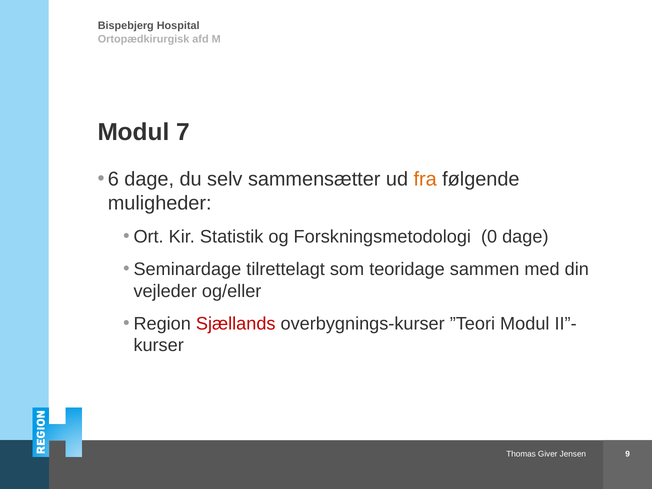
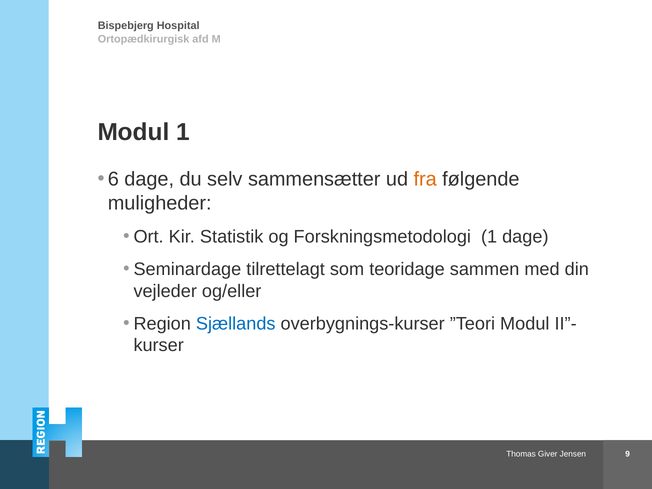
Modul 7: 7 -> 1 (183, 132)
Forskningsmetodologi 0: 0 -> 1 (489, 237)
Sjællands colour: red -> blue (236, 324)
